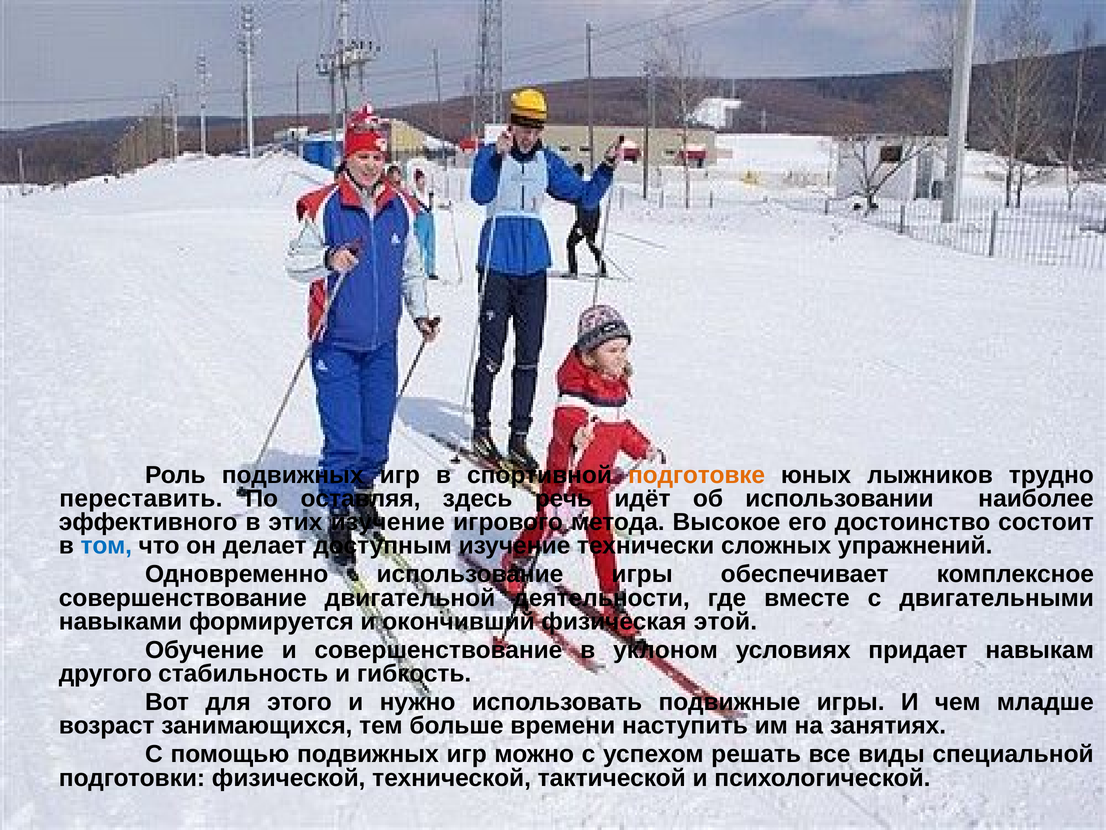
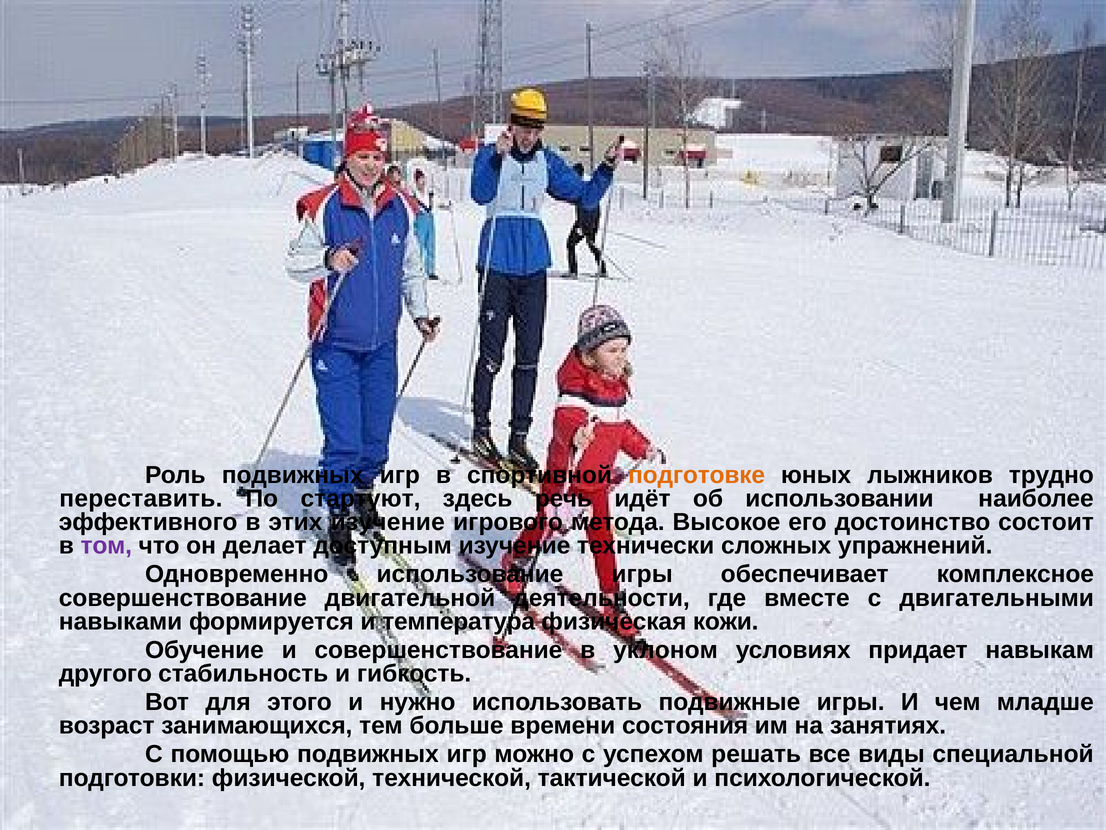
оставляя: оставляя -> стартуют (361, 498)
том colour: blue -> purple (106, 545)
окончивший: окончивший -> температура (459, 621)
этой: этой -> кожи (726, 621)
наступить: наступить -> состояния (685, 725)
